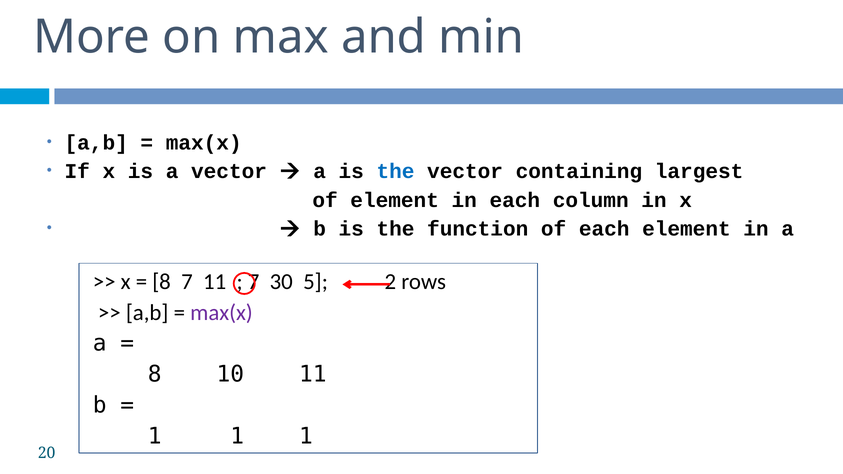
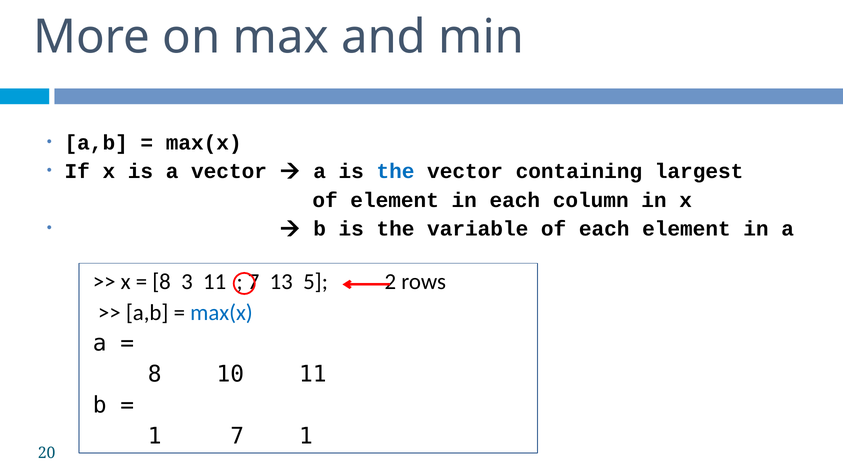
function: function -> variable (478, 229)
8 7: 7 -> 3 (187, 282)
30: 30 -> 13 (281, 282)
max(x colour: purple -> blue (221, 313)
1: 1 -> 7 (237, 436)
